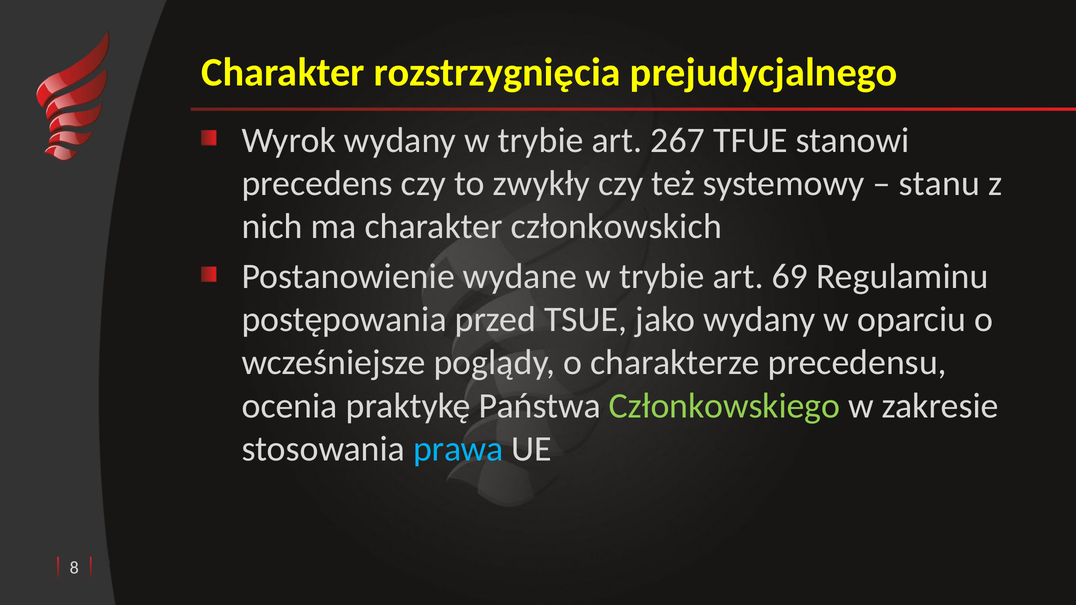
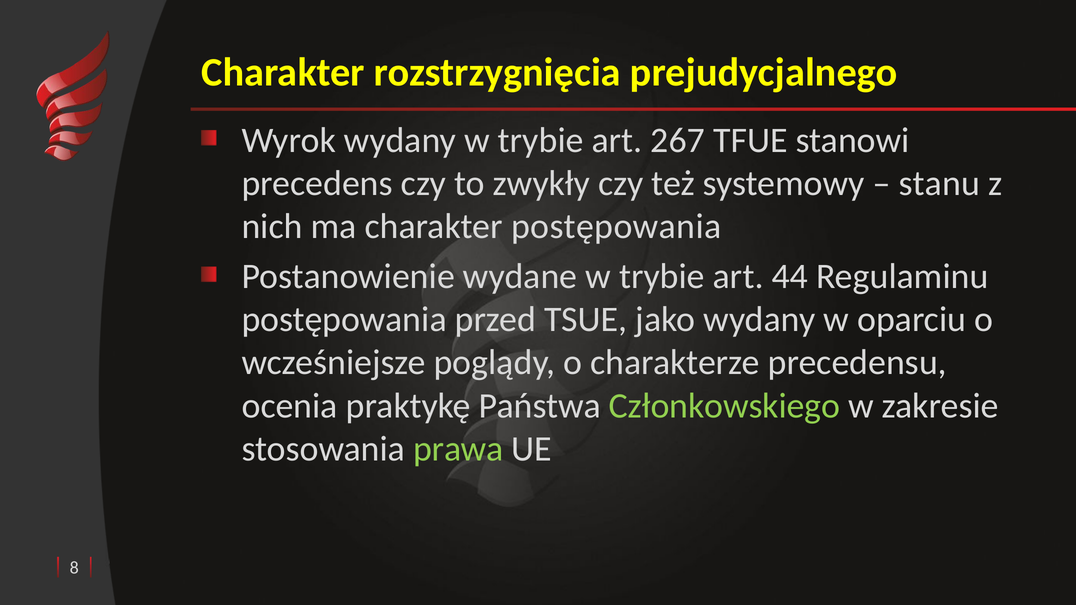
charakter członkowskich: członkowskich -> postępowania (616, 227)
69: 69 -> 44 (790, 277)
prawa colour: light blue -> light green (458, 449)
